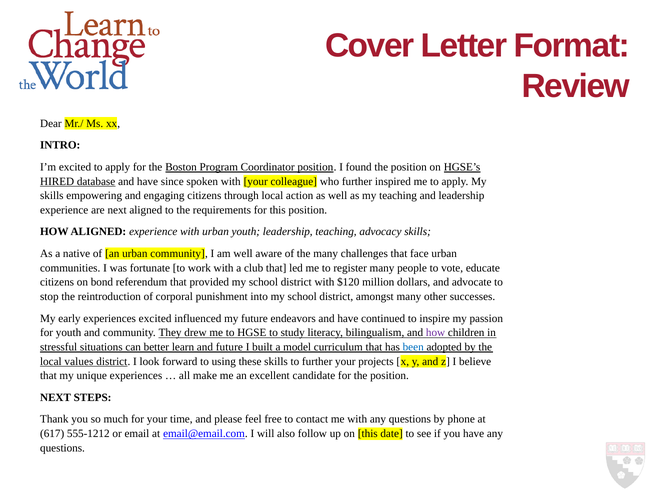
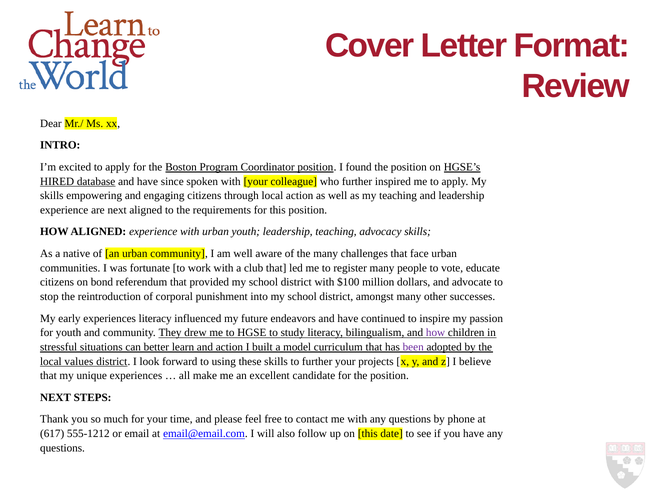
$120: $120 -> $100 (348, 282)
experiences excited: excited -> literacy (155, 318)
and future: future -> action (229, 347)
been colour: blue -> purple (413, 347)
